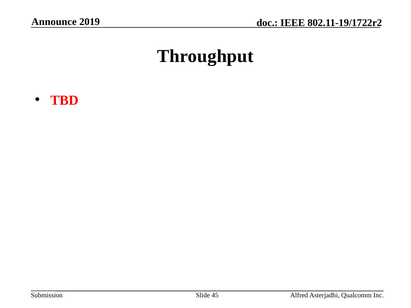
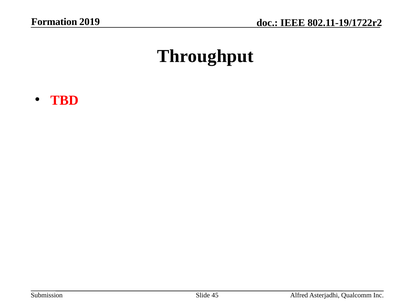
Announce: Announce -> Formation (54, 22)
